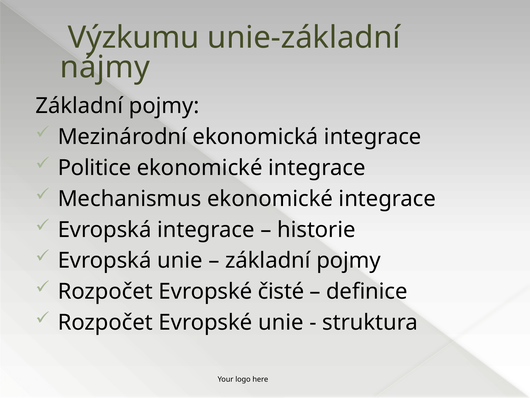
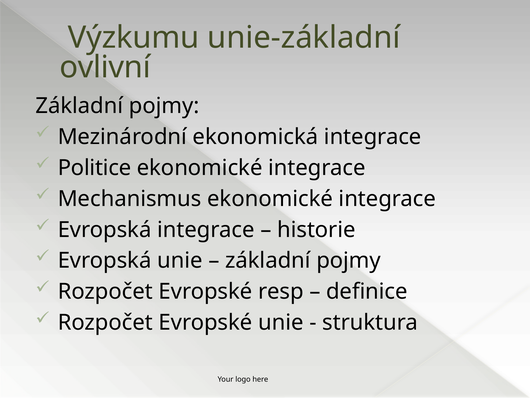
nájmy: nájmy -> ovlivní (105, 67)
čisté: čisté -> resp (281, 291)
